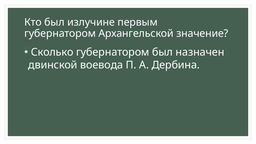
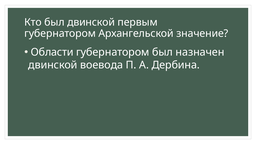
был излучине: излучине -> двинской (91, 22)
Сколько: Сколько -> Области (52, 52)
